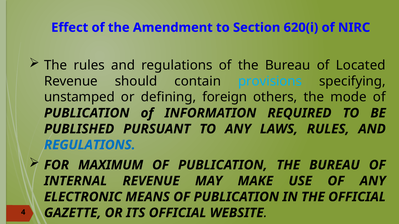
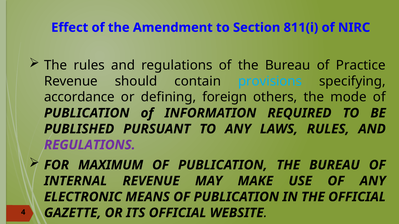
620(i: 620(i -> 811(i (301, 28)
Located: Located -> Practice (361, 65)
unstamped: unstamped -> accordance (79, 97)
REGULATIONS colour: blue -> purple (90, 145)
